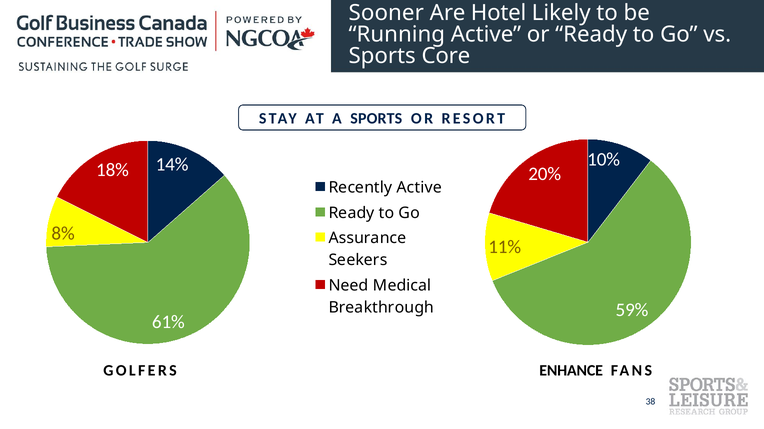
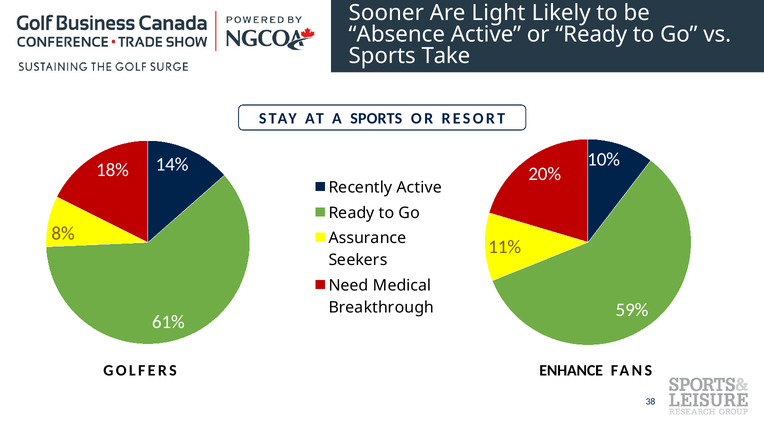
Hotel: Hotel -> Light (498, 13)
Running: Running -> Absence (397, 35)
Core: Core -> Take (446, 56)
